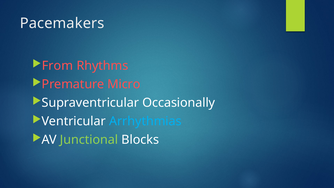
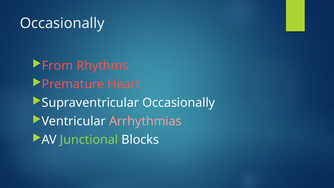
Pacemakers: Pacemakers -> Occasionally (62, 23)
Micro: Micro -> Heart (124, 84)
Arrhythmias colour: light blue -> pink (145, 121)
